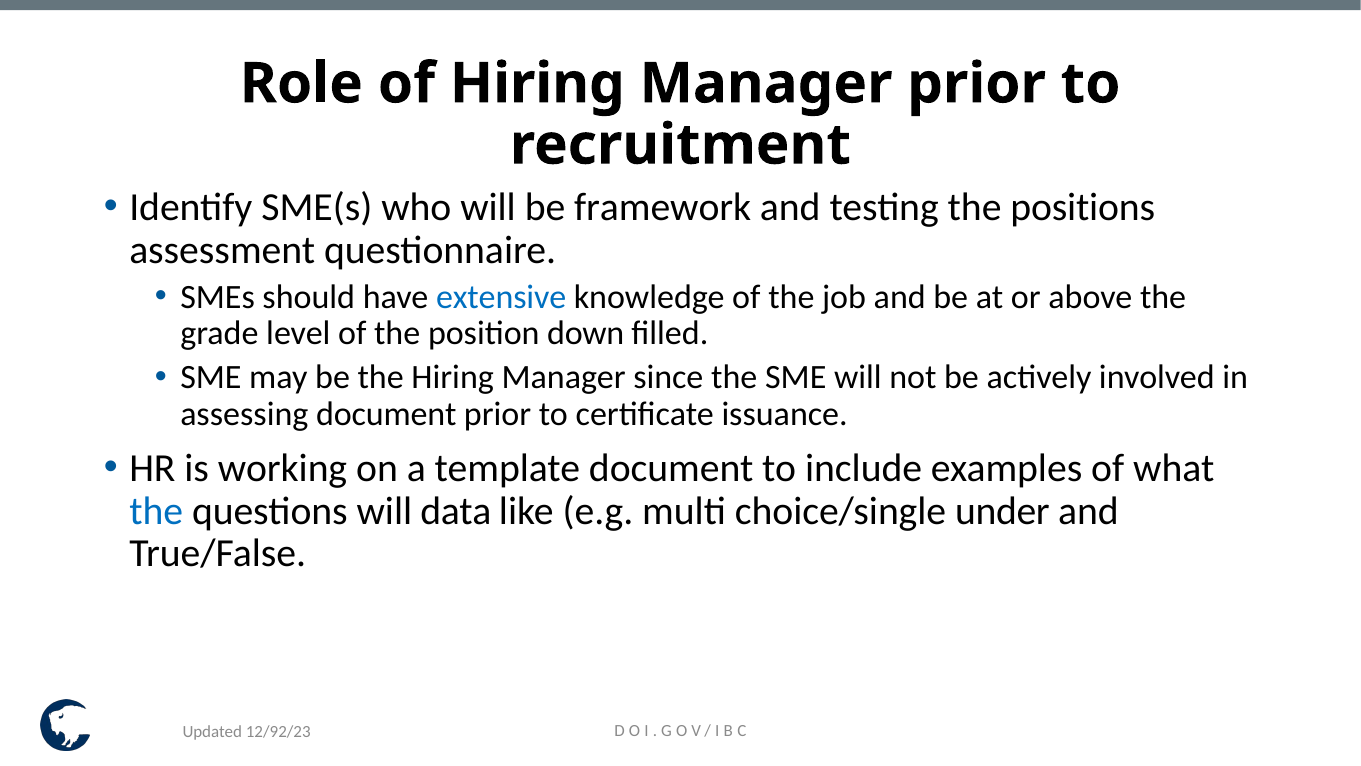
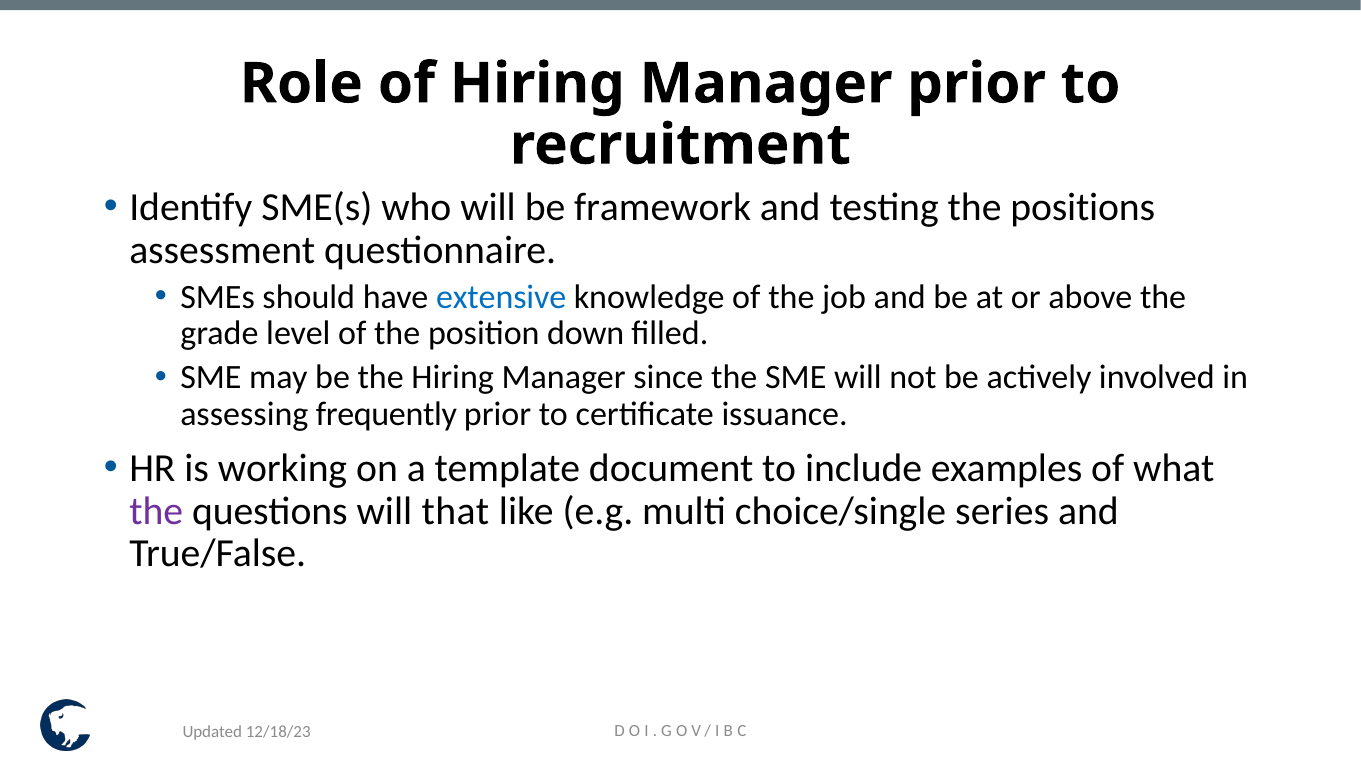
assessing document: document -> frequently (386, 414)
the colour: blue -> purple (156, 511)
data: data -> that (455, 511)
under: under -> series (1002, 511)
12/92/23: 12/92/23 -> 12/18/23 (278, 731)
